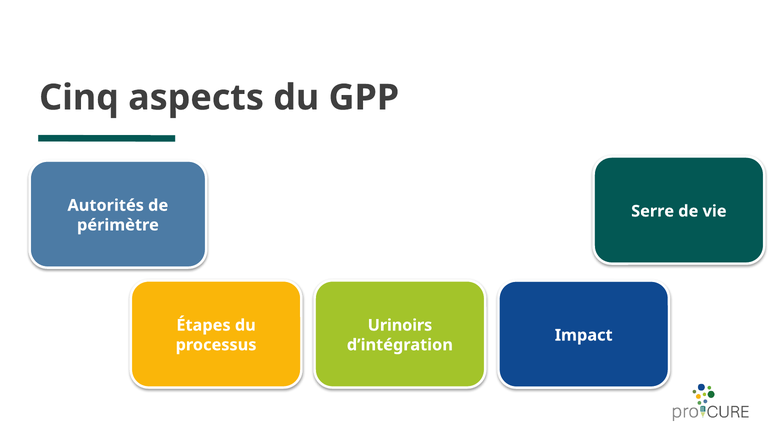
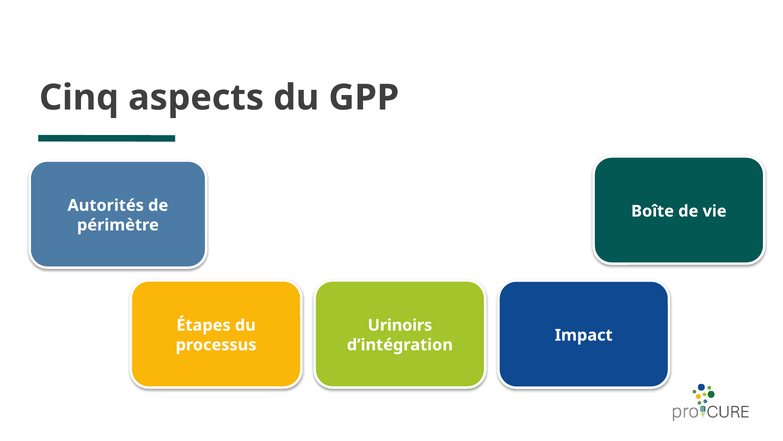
Serre: Serre -> Boîte (653, 211)
